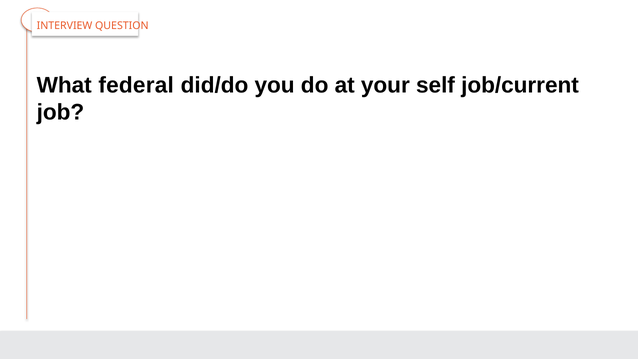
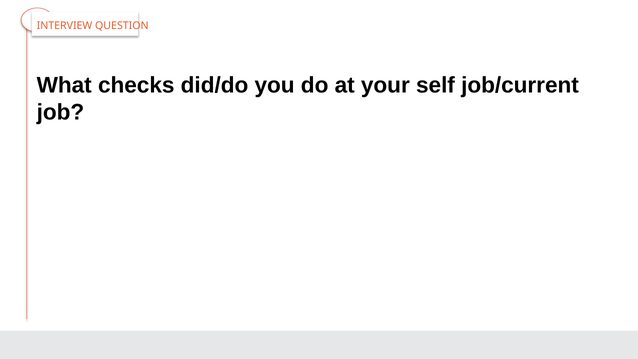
federal: federal -> checks (136, 85)
